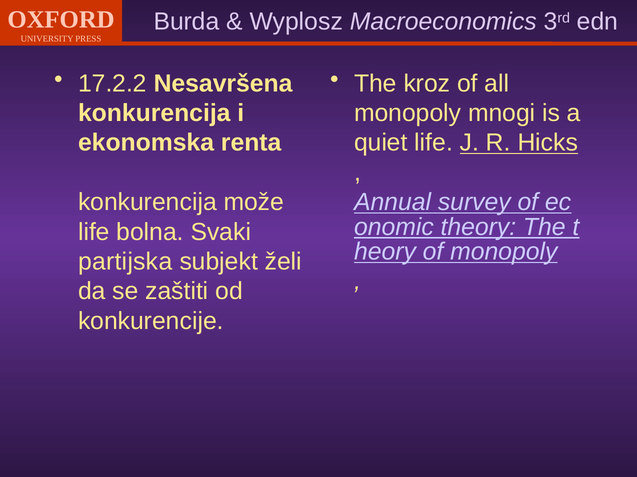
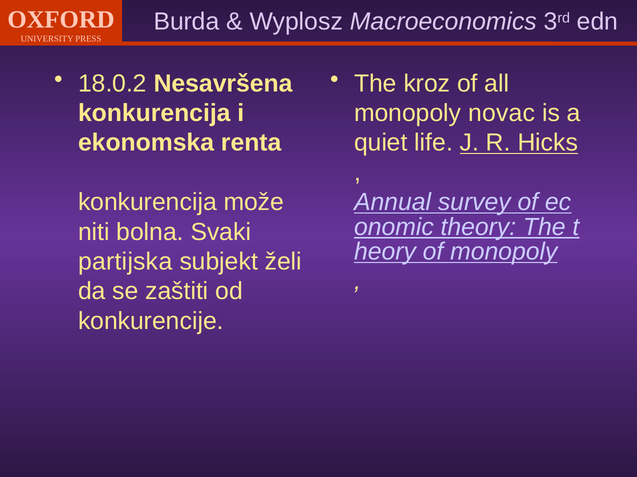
17.2.2: 17.2.2 -> 18.0.2 (112, 83)
mnogi: mnogi -> novac (502, 113)
life: life -> niti (94, 232)
